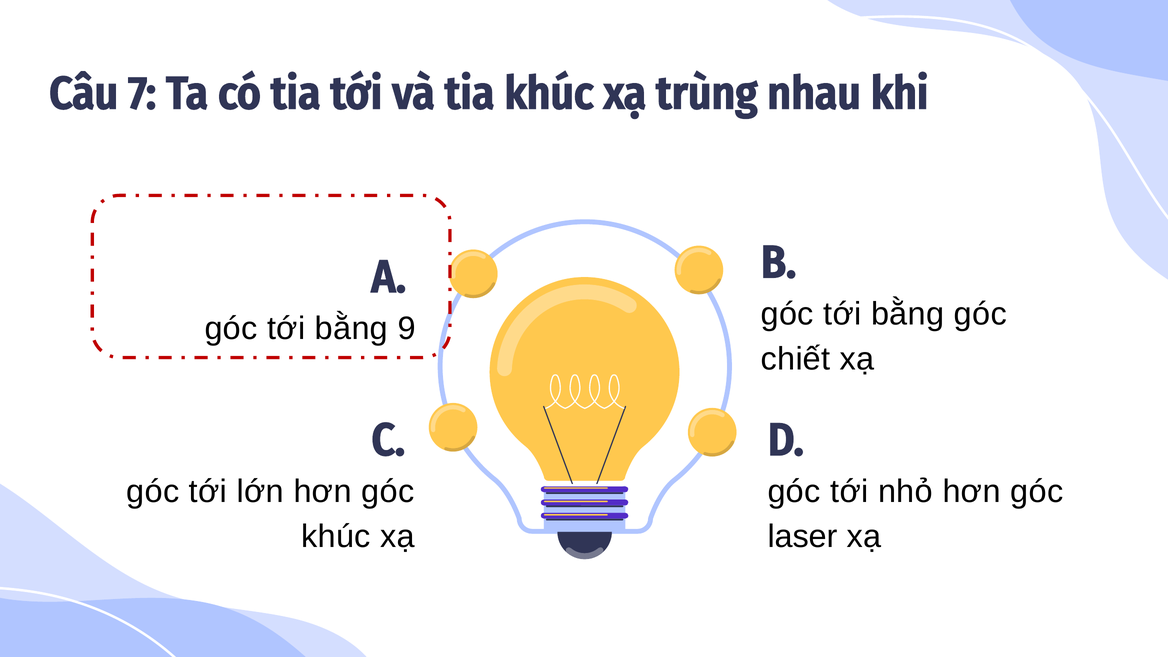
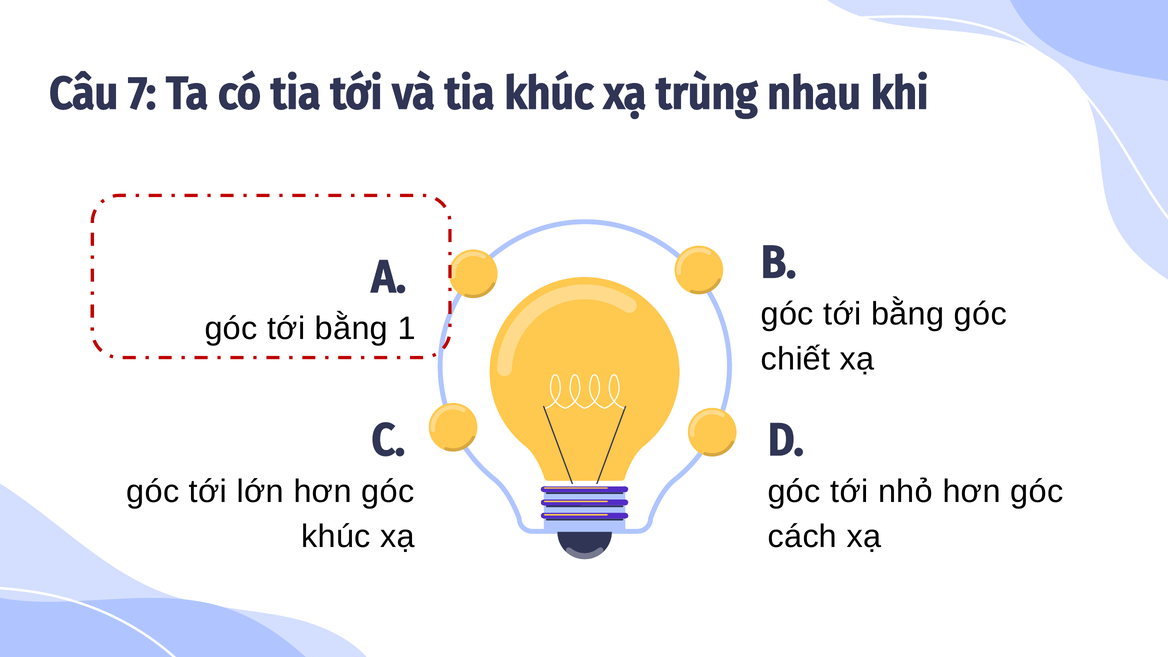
9: 9 -> 1 (407, 329)
laser: laser -> cách (802, 536)
